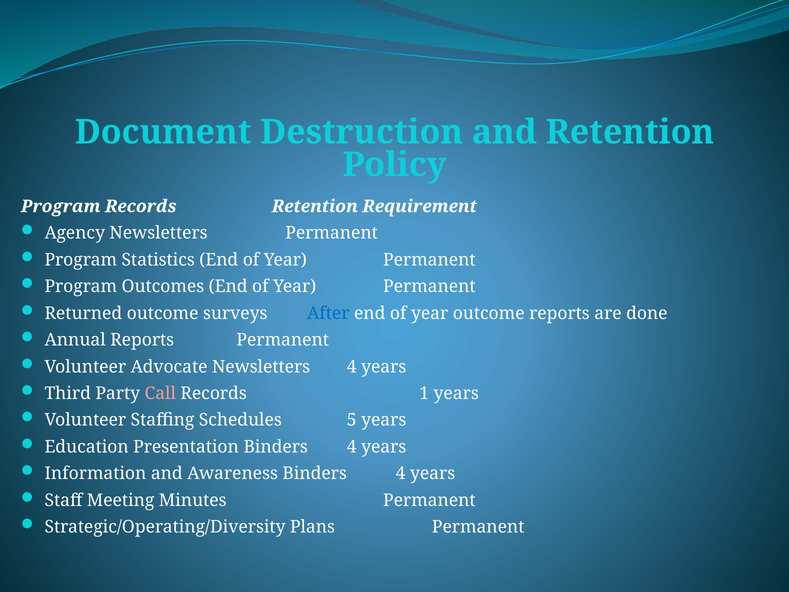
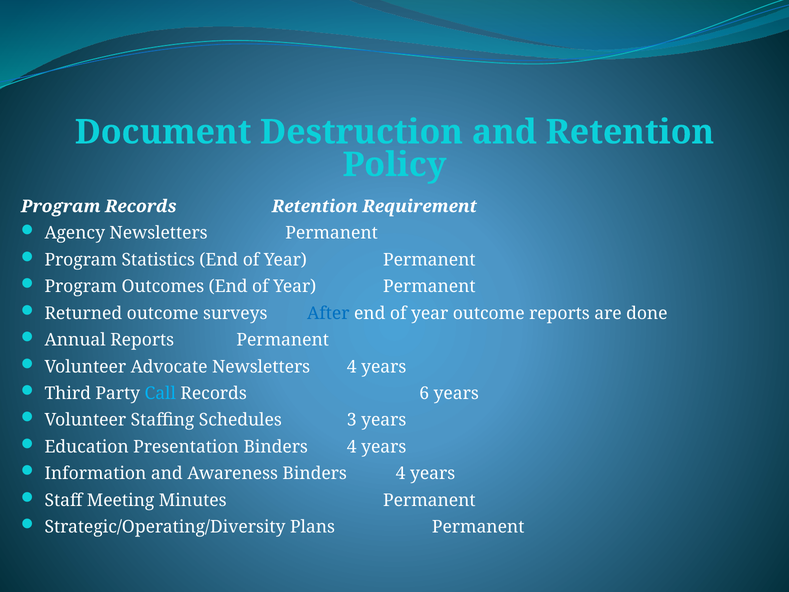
Call colour: pink -> light blue (160, 393)
1: 1 -> 6 (424, 393)
5: 5 -> 3 (352, 420)
